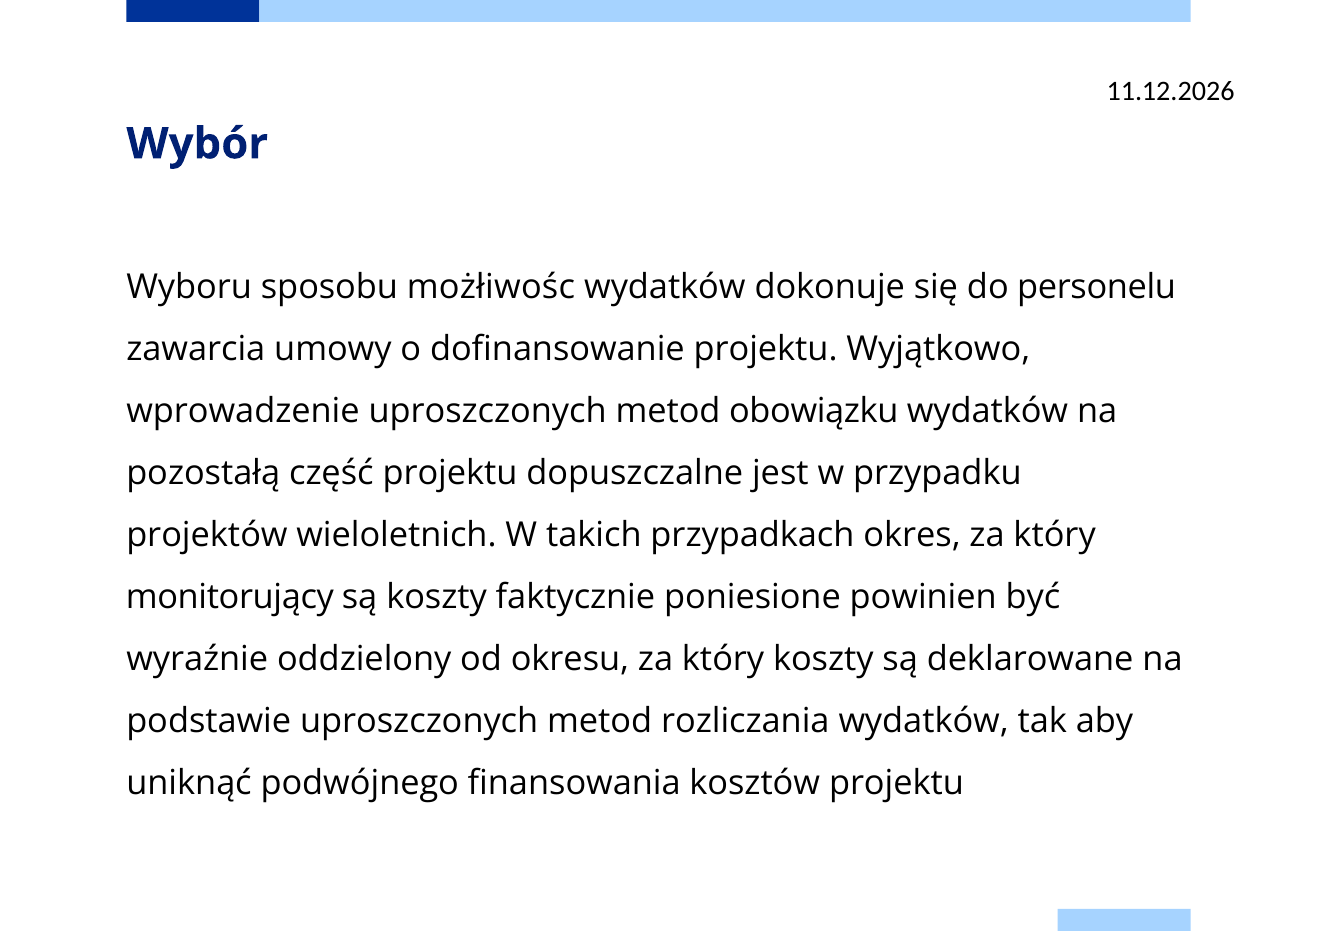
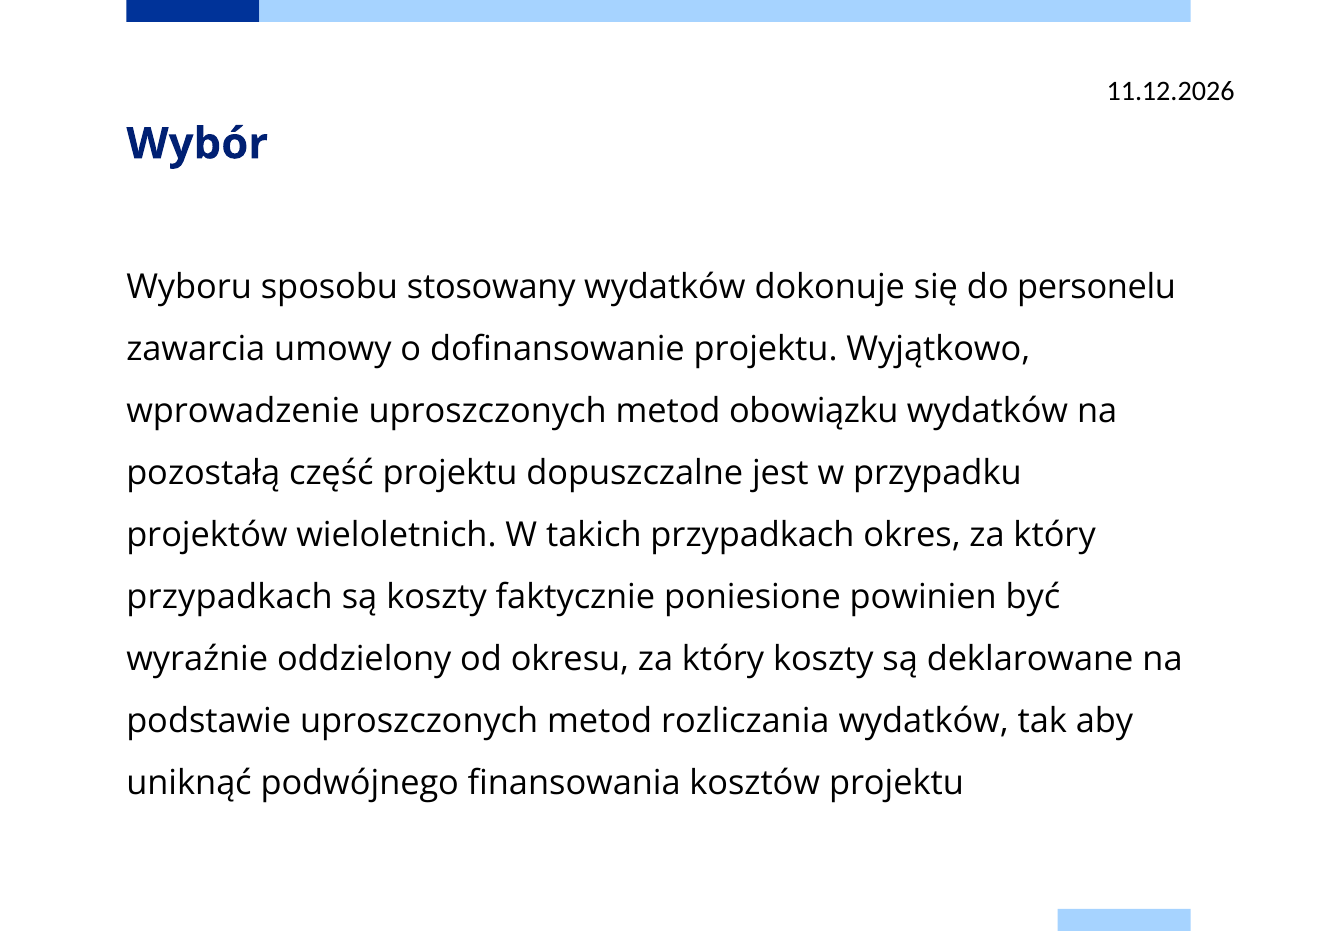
możłiwośc: możłiwośc -> stosowany (491, 288)
monitorujący: monitorujący -> przypadkach (230, 597)
